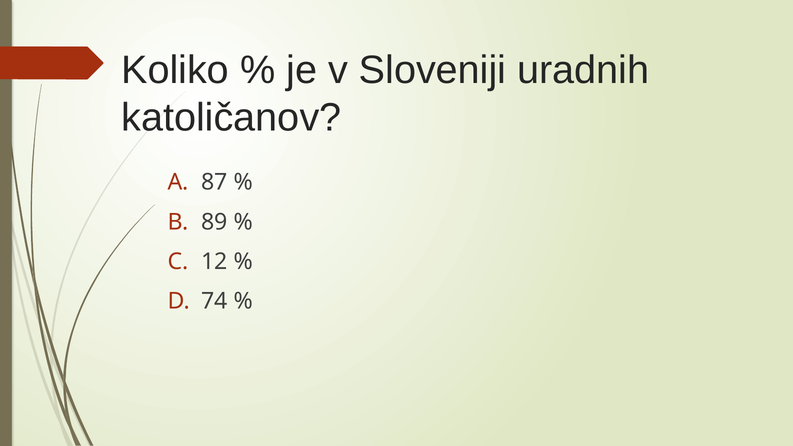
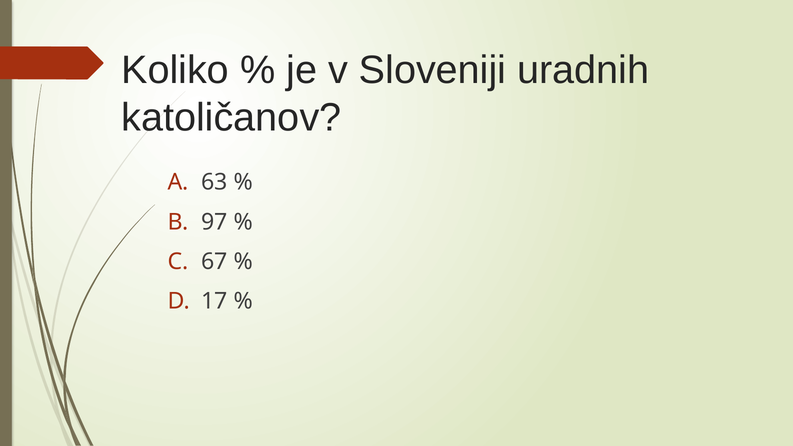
87: 87 -> 63 (214, 182)
89: 89 -> 97 (214, 222)
12: 12 -> 67 (214, 262)
74: 74 -> 17 (214, 301)
